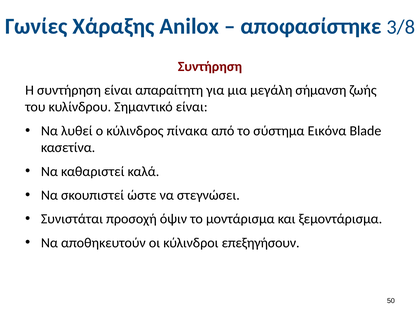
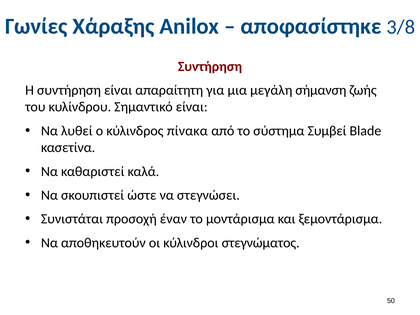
Εικόνα: Εικόνα -> Συμβεί (327, 131)
όψιν: όψιν -> έναν (173, 219)
επεξηγήσουν: επεξηγήσουν -> στεγνώματος (261, 243)
